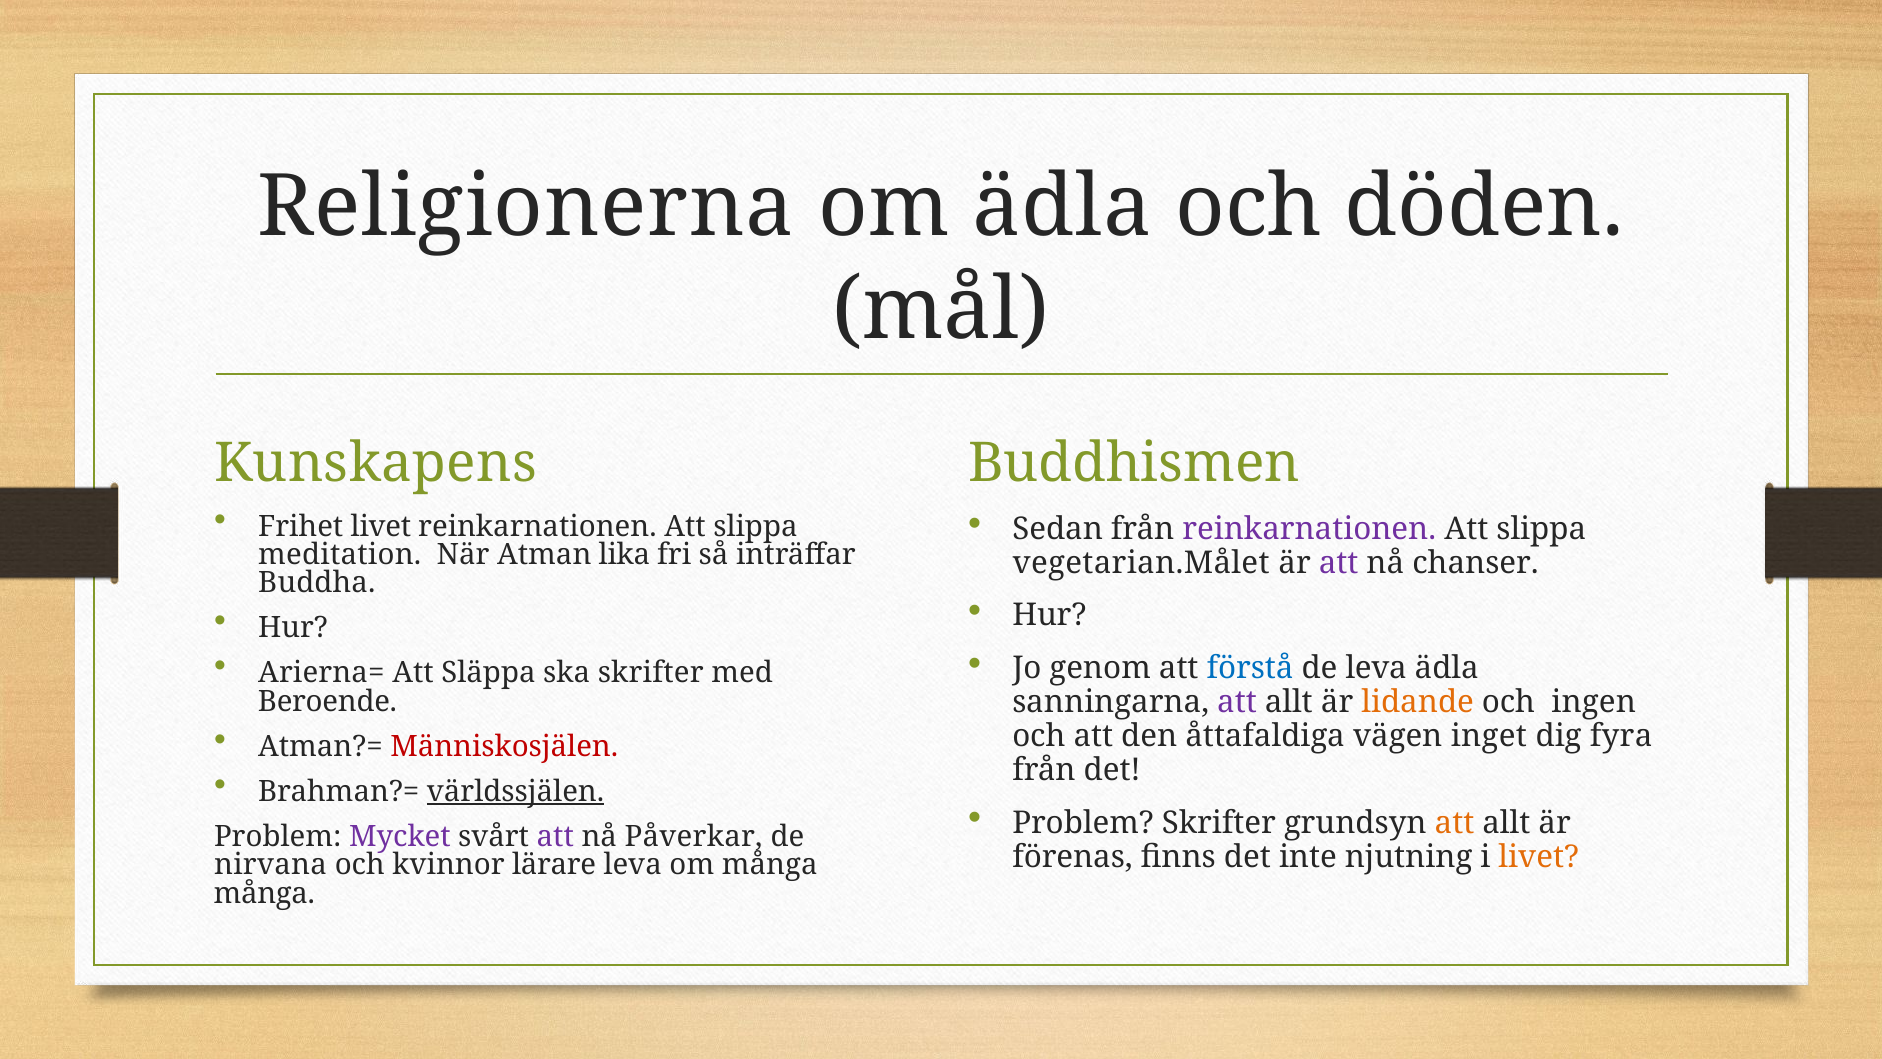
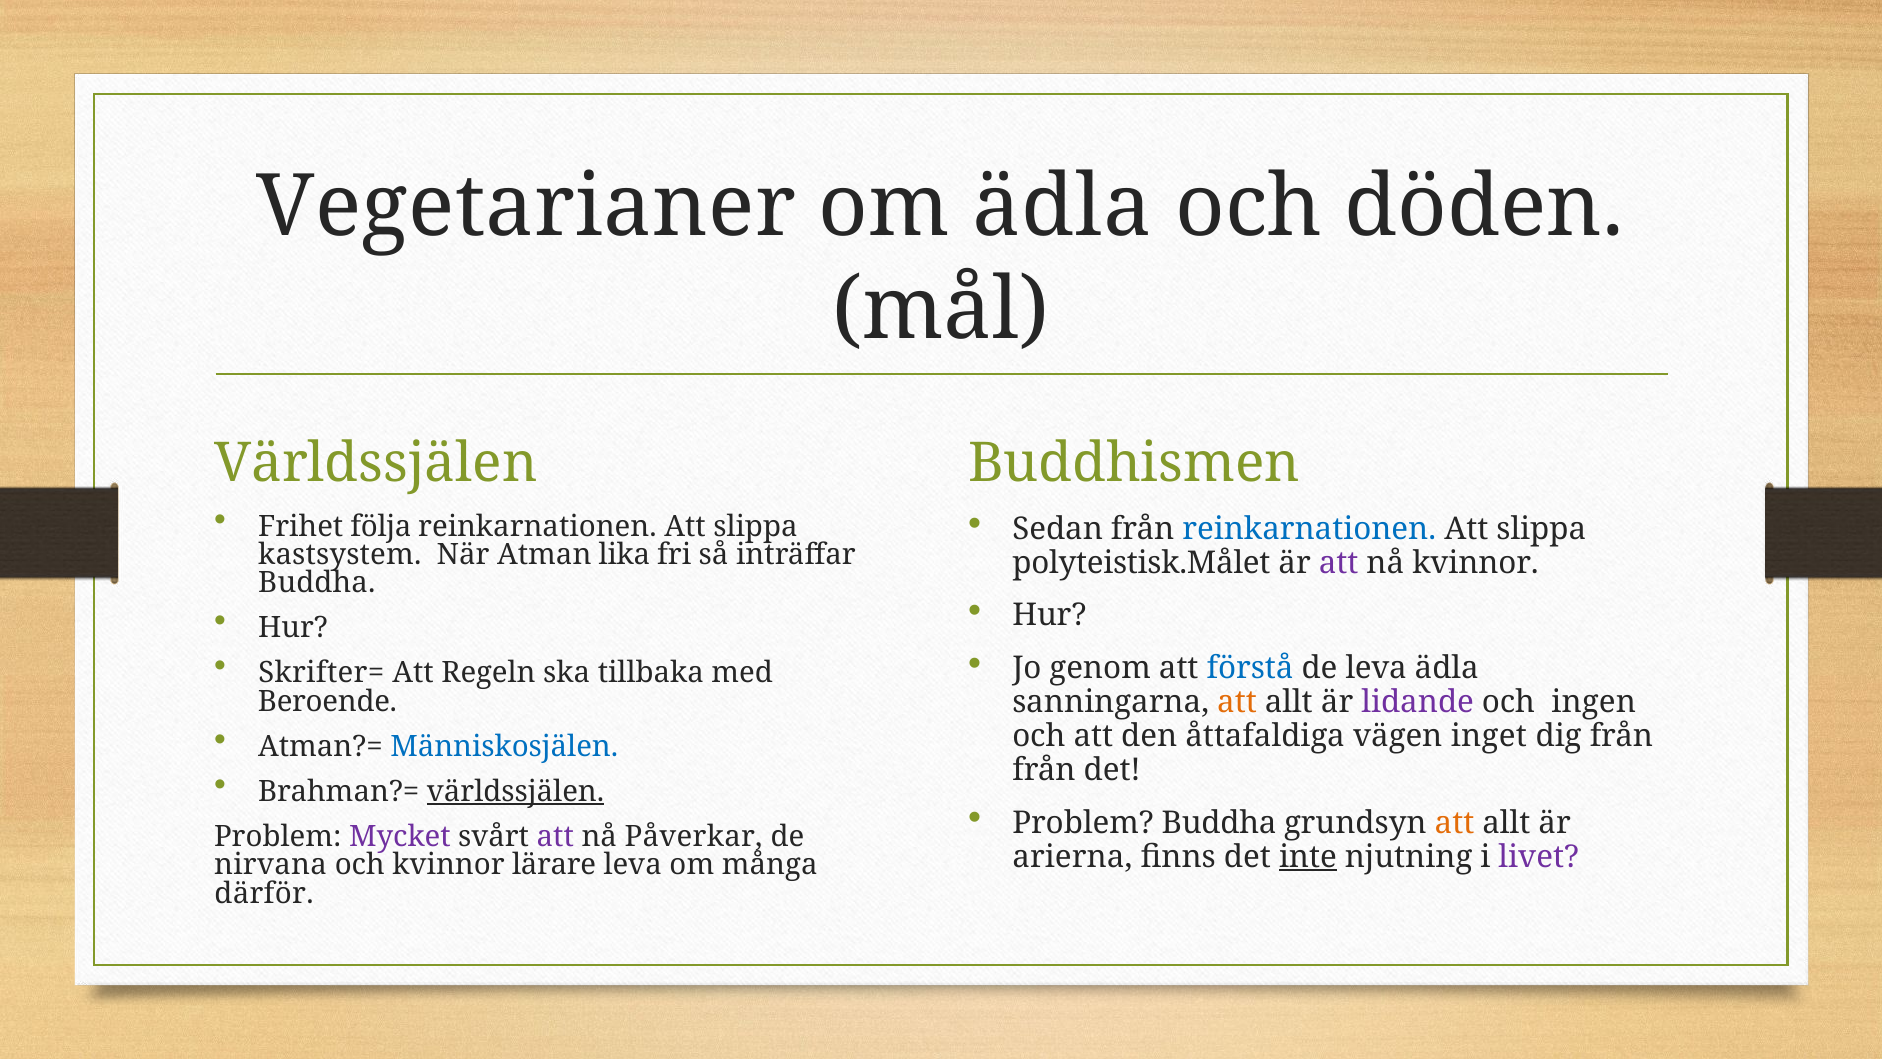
Religionerna: Religionerna -> Vegetarianer (526, 206)
Kunskapens: Kunskapens -> Världssjälen (376, 463)
Frihet livet: livet -> följa (381, 526)
reinkarnationen colour: purple -> blue (1309, 529)
meditation: meditation -> kastsystem (340, 554)
vegetarian.Målet: vegetarian.Målet -> polyteistisk.Målet (1141, 563)
nå chanser: chanser -> kvinnor (1476, 563)
Arierna=: Arierna= -> Skrifter= (321, 673)
Släppa: Släppa -> Regeln (488, 673)
ska skrifter: skrifter -> tillbaka (651, 673)
att colour: purple -> orange (1237, 702)
lidande colour: orange -> purple (1418, 702)
Människosjälen colour: red -> blue (504, 746)
dig fyra: fyra -> från (1621, 736)
Problem Skrifter: Skrifter -> Buddha (1219, 823)
förenas: förenas -> arierna (1072, 856)
inte underline: none -> present (1308, 856)
livet colour: orange -> purple (1539, 856)
många: många -> därför (264, 893)
